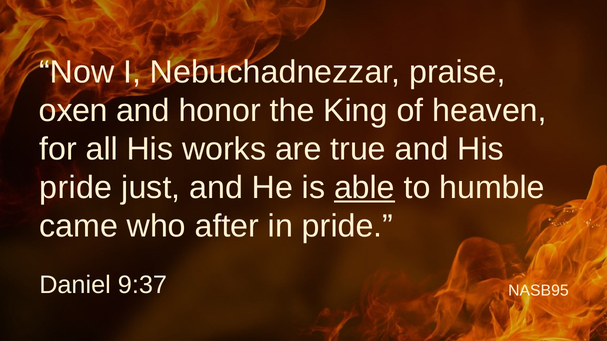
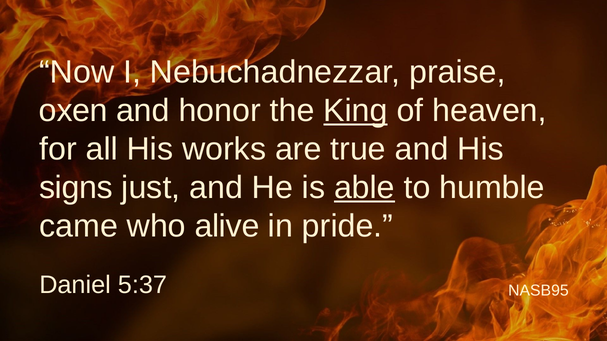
King underline: none -> present (356, 111)
pride: pride -> signs (76, 188)
after: after -> alive (227, 226)
9:37: 9:37 -> 5:37 (142, 285)
